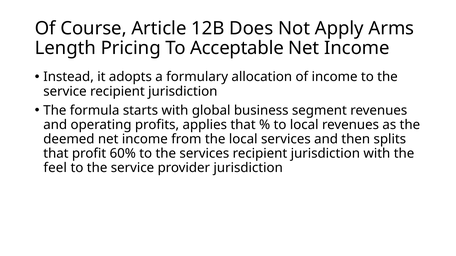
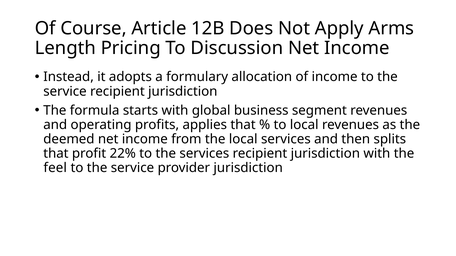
Acceptable: Acceptable -> Discussion (237, 48)
60%: 60% -> 22% (123, 154)
